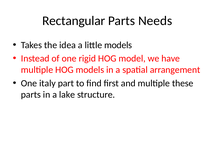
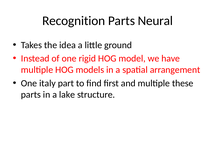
Rectangular: Rectangular -> Recognition (74, 21)
Needs: Needs -> Neural (155, 21)
little models: models -> ground (118, 45)
